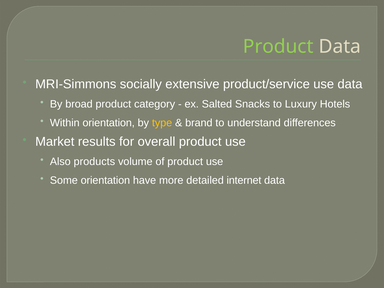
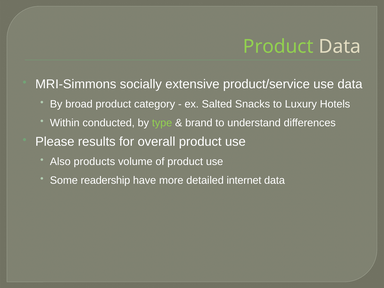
Within orientation: orientation -> conducted (109, 123)
type colour: yellow -> light green (162, 123)
Market: Market -> Please (55, 142)
Some orientation: orientation -> readership (105, 180)
